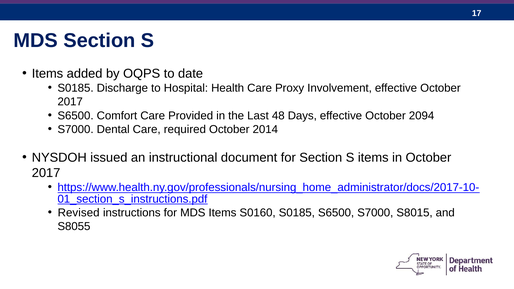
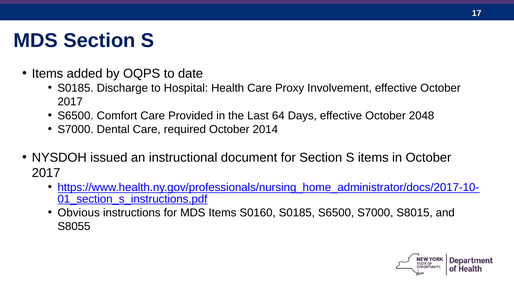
48: 48 -> 64 (278, 116)
2094: 2094 -> 2048 (422, 116)
Revised: Revised -> Obvious (79, 213)
